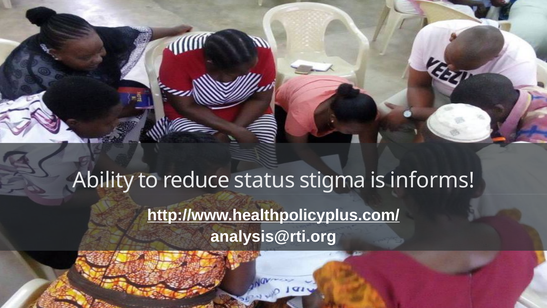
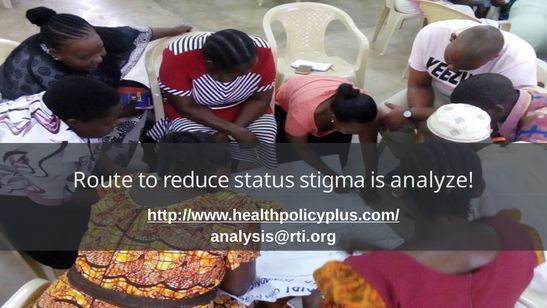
Ability: Ability -> Route (103, 180)
informs: informs -> analyze (432, 180)
